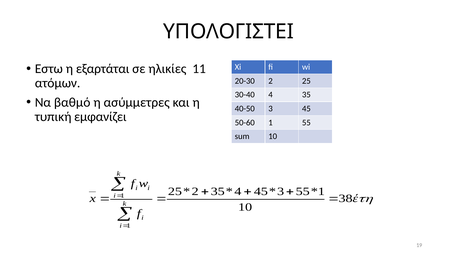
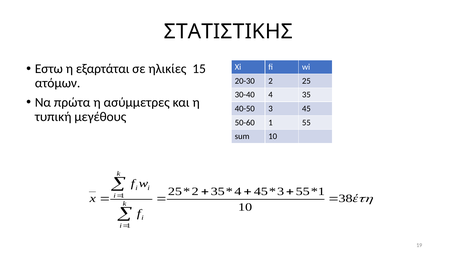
ΥΠΟΛΟΓΙΣΤΕΙ: ΥΠΟΛΟΓΙΣΤΕΙ -> ΣΤΑΤΙΣΤΙΚΗΣ (228, 32)
11: 11 -> 15 (199, 69)
βαθμό: βαθμό -> πρώτα (72, 102)
εμφανίζει: εμφανίζει -> μεγέθους (100, 117)
